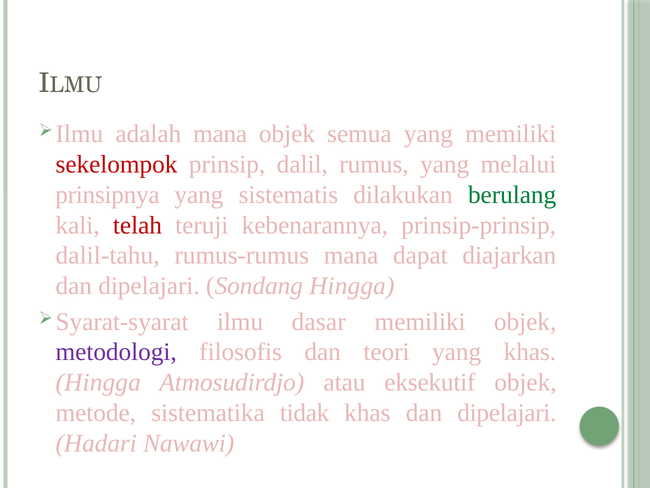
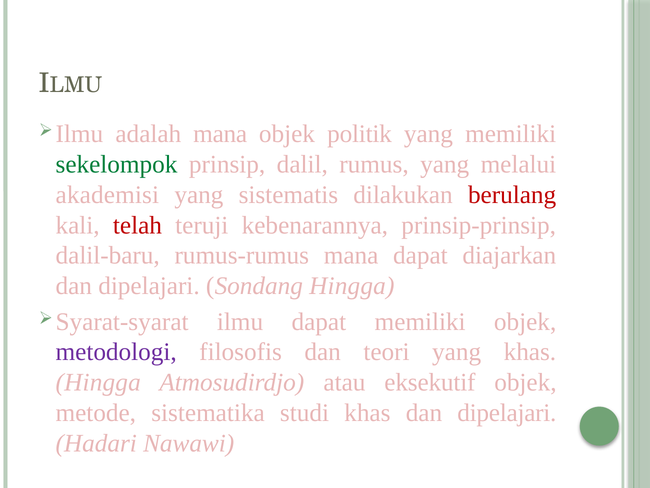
semua: semua -> politik (360, 134)
sekelompok colour: red -> green (117, 164)
prinsipnya: prinsipnya -> akademisi (107, 195)
berulang colour: green -> red (512, 195)
dalil-tahu: dalil-tahu -> dalil-baru (108, 255)
ilmu dasar: dasar -> dapat (319, 321)
tidak: tidak -> studi (304, 412)
